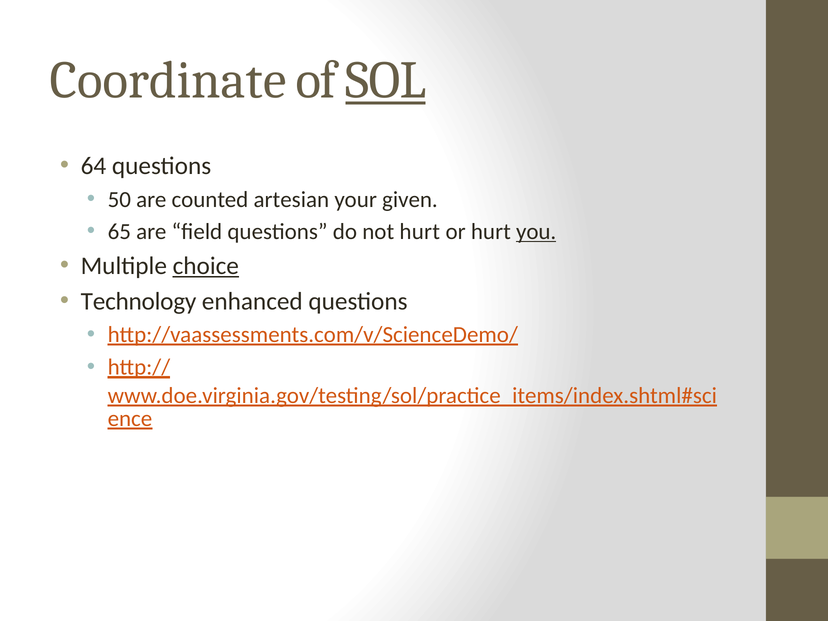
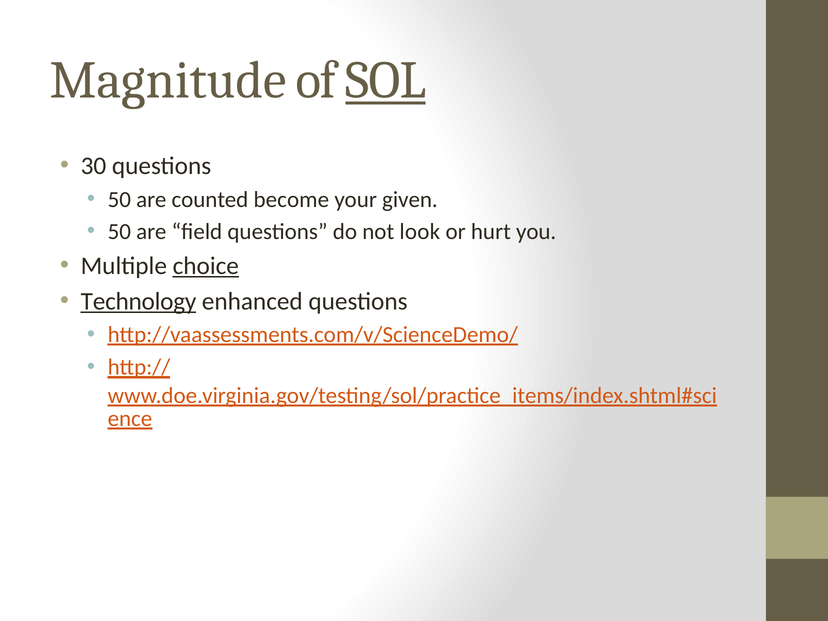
Coordinate: Coordinate -> Magnitude (168, 80)
64: 64 -> 30 (94, 166)
artesian: artesian -> become (291, 199)
65: 65 -> 50 (119, 232)
not hurt: hurt -> look (420, 232)
you underline: present -> none (536, 232)
Technology underline: none -> present (139, 301)
